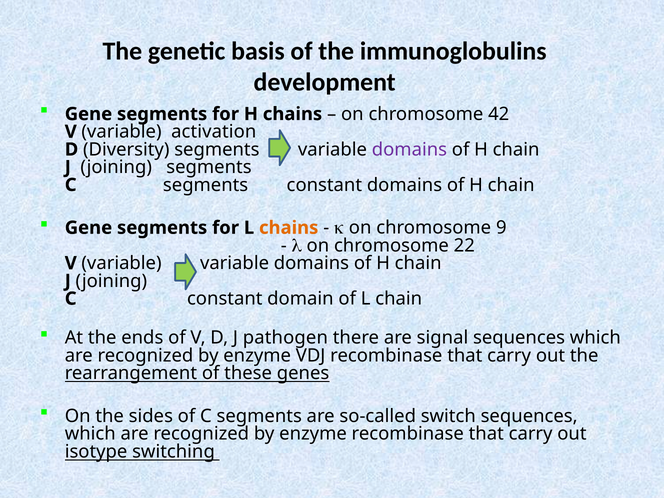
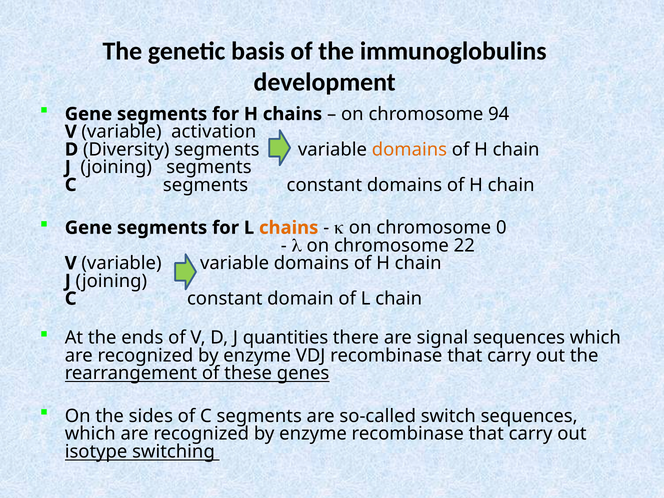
42: 42 -> 94 (499, 114)
domains colour: purple -> orange (409, 149)
9: 9 -> 0 (501, 228)
pathogen: pathogen -> quantities (286, 338)
